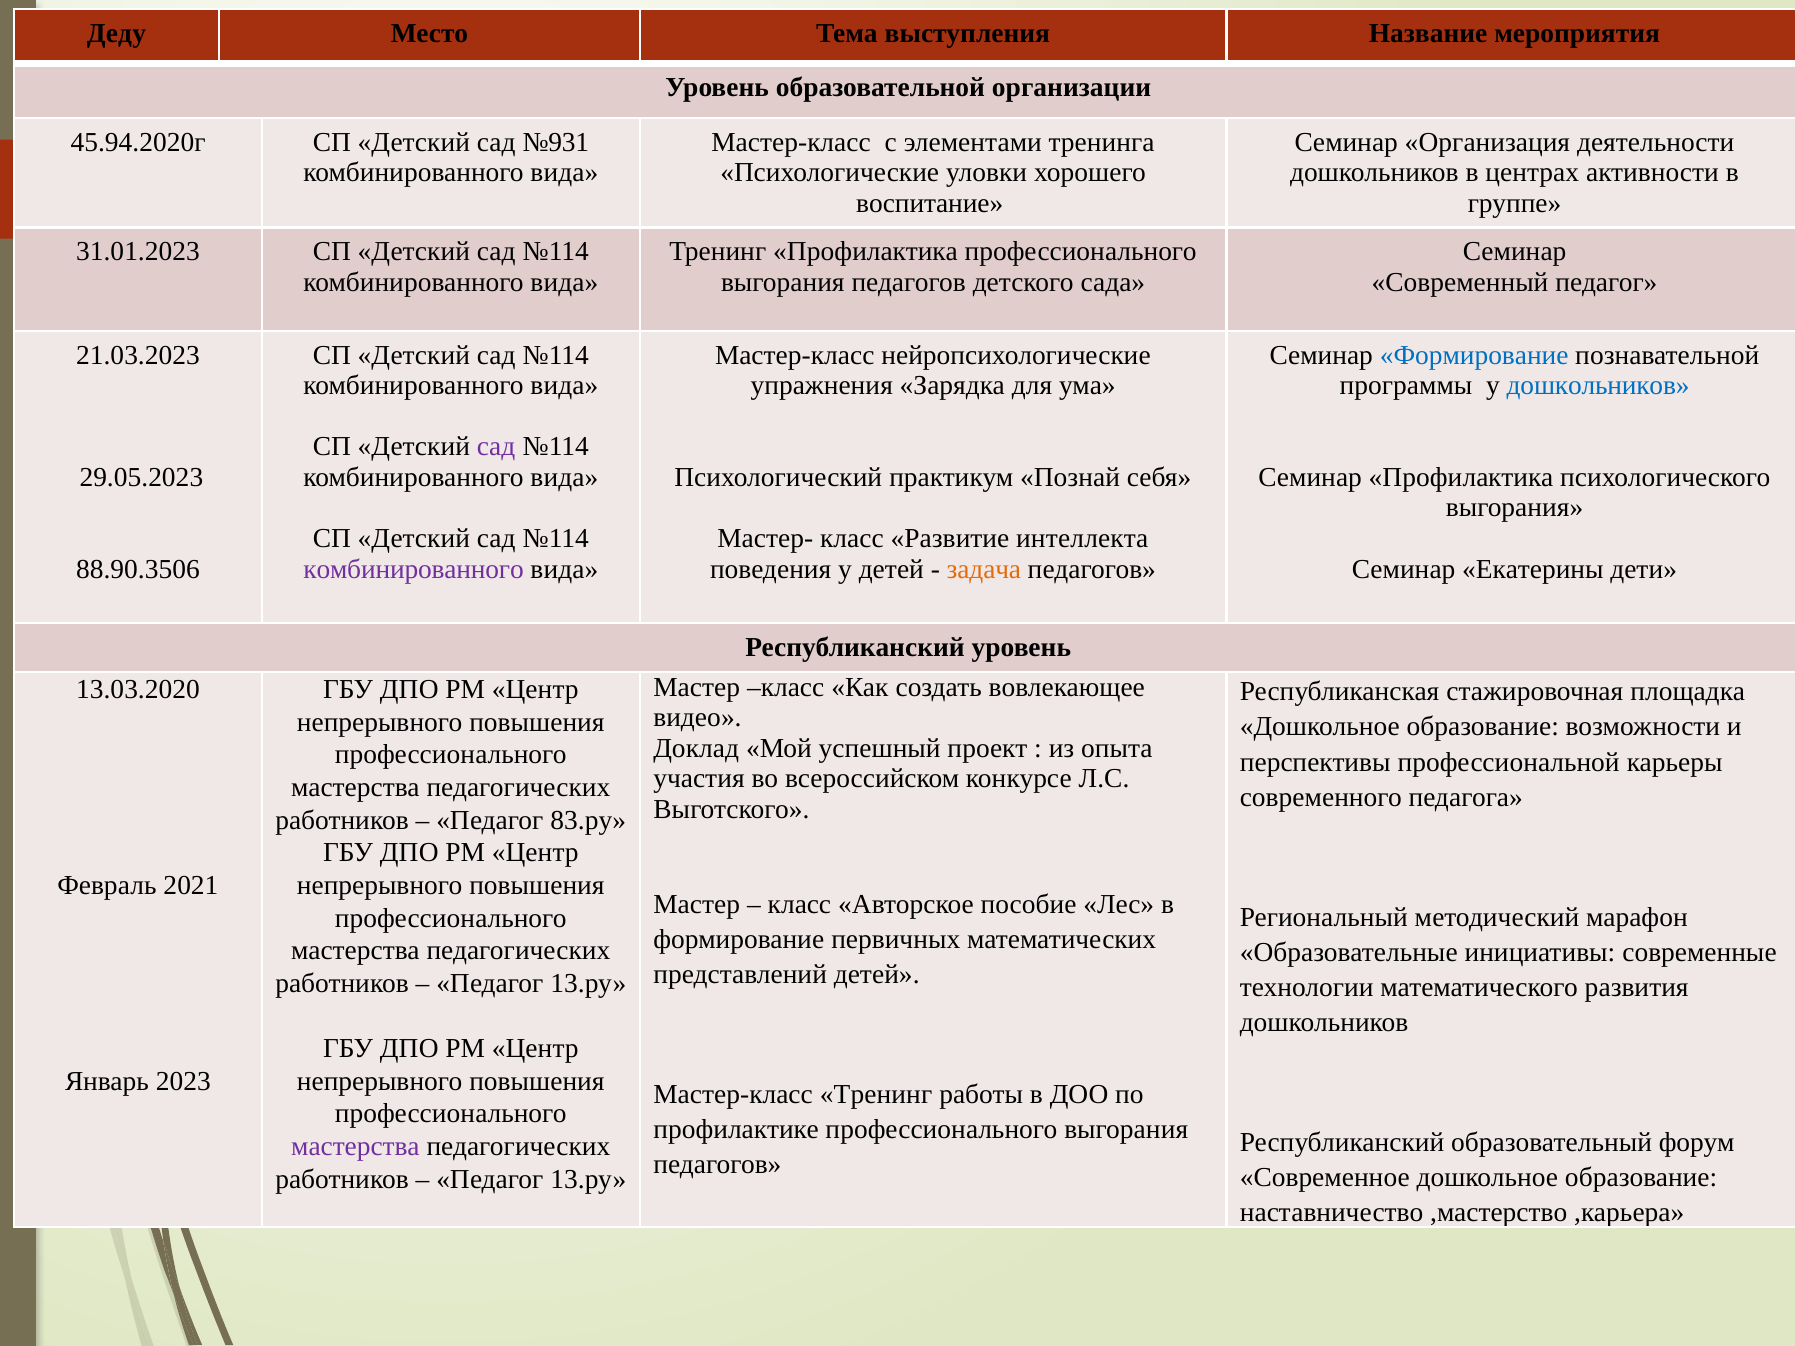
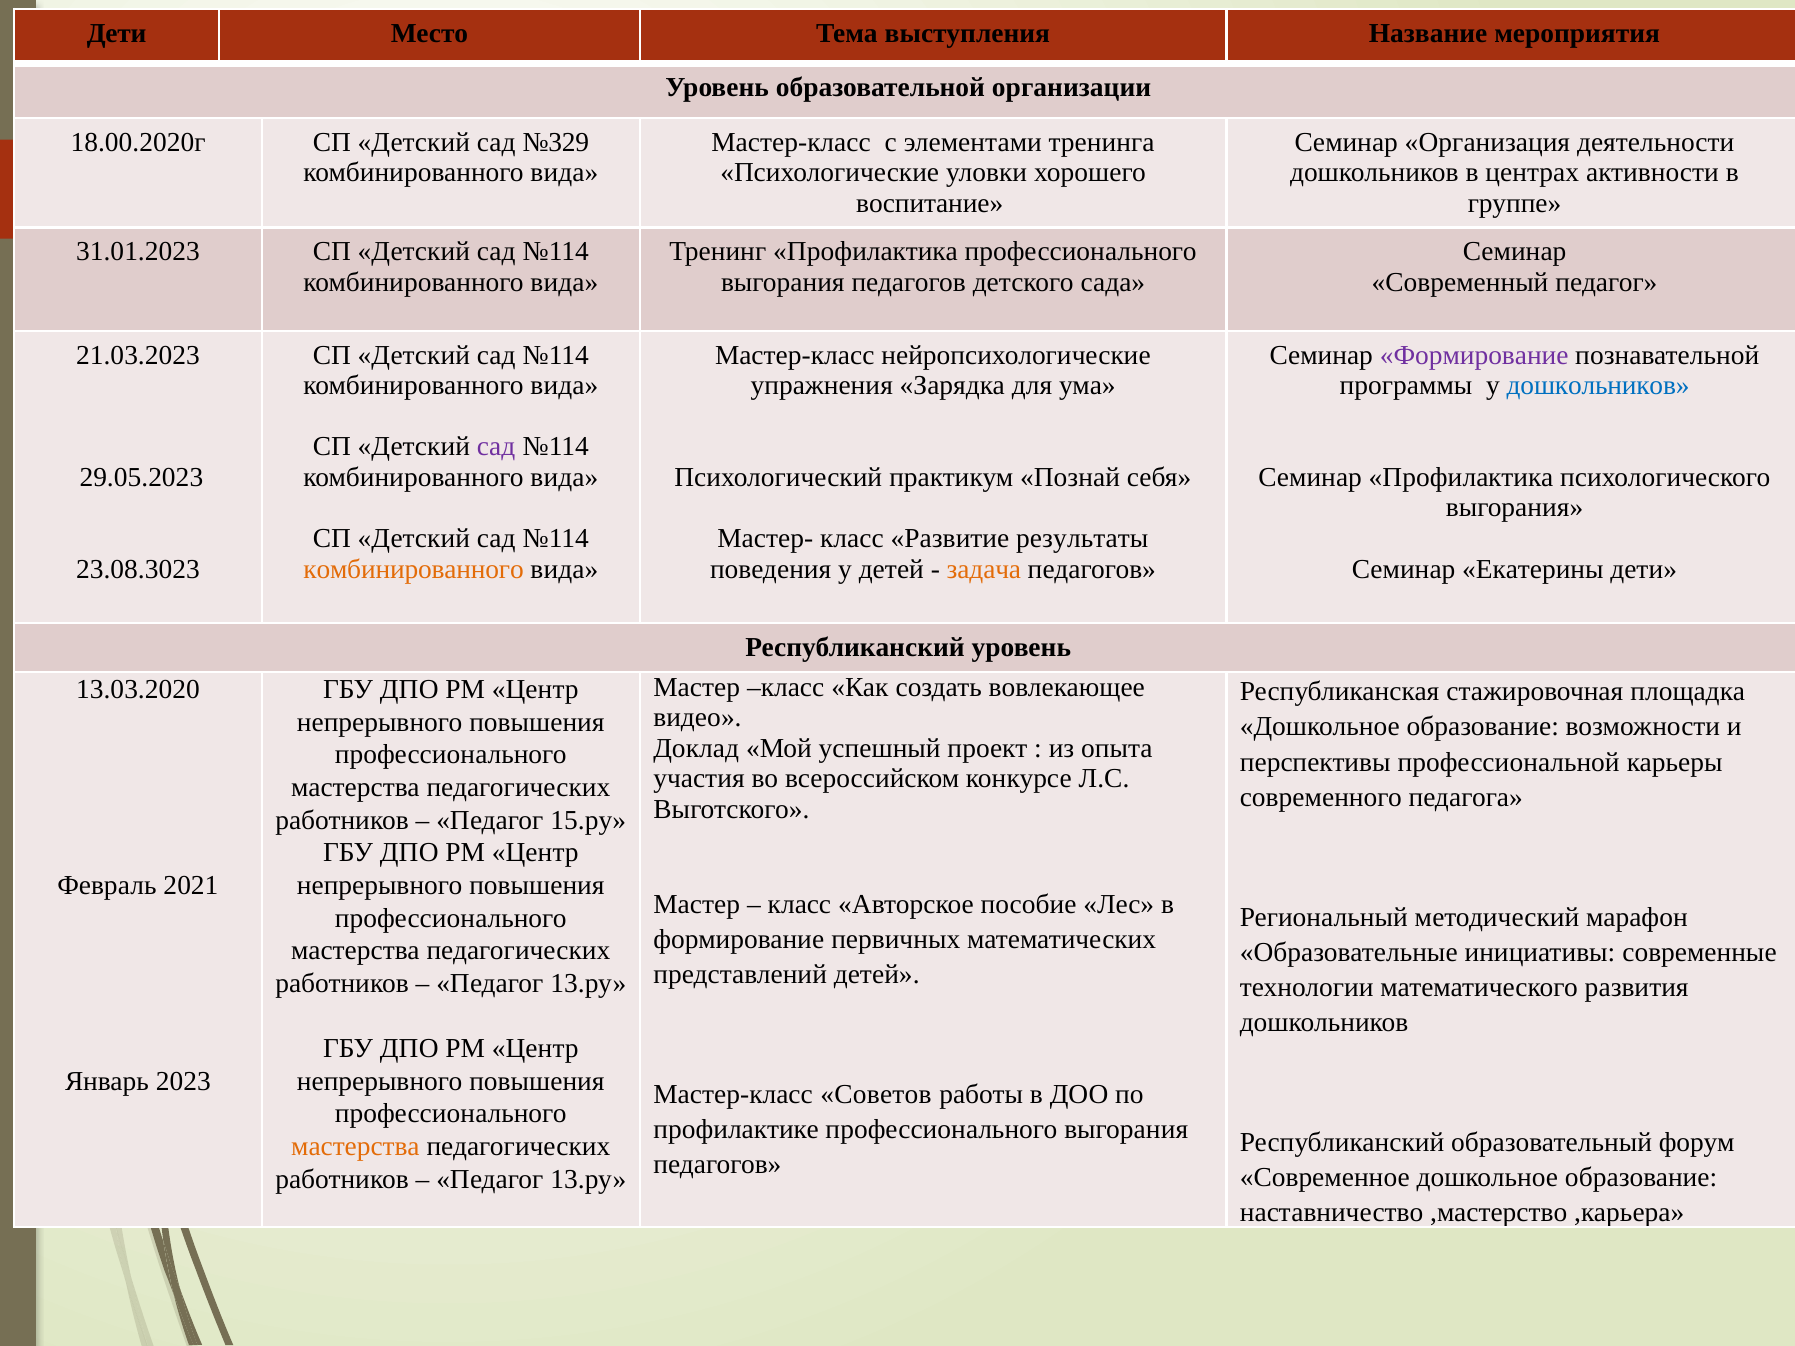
Деду: Деду -> Дети (117, 33)
45.94.2020г: 45.94.2020г -> 18.00.2020г (138, 142)
№931: №931 -> №329 (556, 142)
Формирование colour: blue -> purple (1474, 355)
интеллекта: интеллекта -> результаты (1082, 539)
88.90.3506: 88.90.3506 -> 23.08.3023 (138, 569)
комбинированного colour: purple -> orange (414, 569)
83.ру: 83.ру -> 15.ру (588, 820)
Мастер-класс Тренинг: Тренинг -> Советов (876, 1095)
мастерства colour: purple -> orange (355, 1147)
